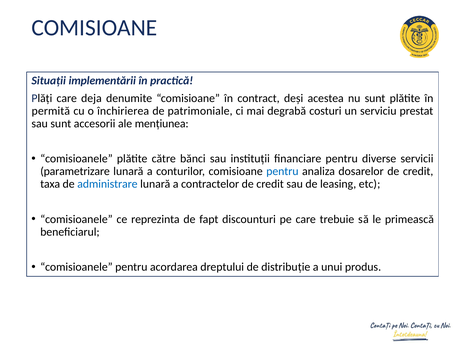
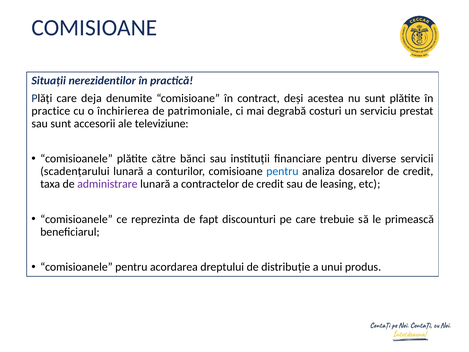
implementării: implementării -> nerezidentilor (102, 81)
permită: permită -> practice (51, 111)
mențiunea: mențiunea -> televiziune (162, 123)
parametrizare: parametrizare -> scadențarului (75, 171)
administrare colour: blue -> purple (107, 184)
